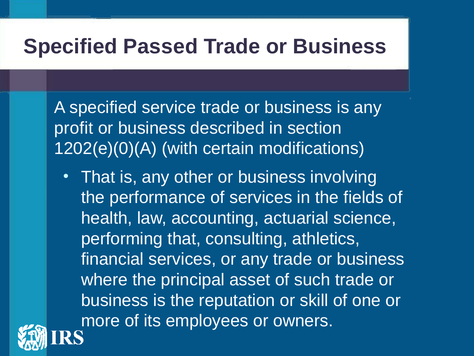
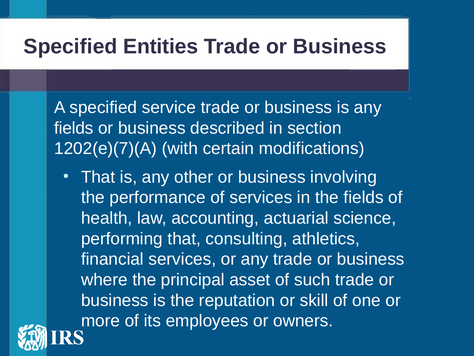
Passed: Passed -> Entities (161, 46)
profit: profit -> fields (74, 128)
1202(e)(0)(A: 1202(e)(0)(A -> 1202(e)(7)(A (106, 148)
